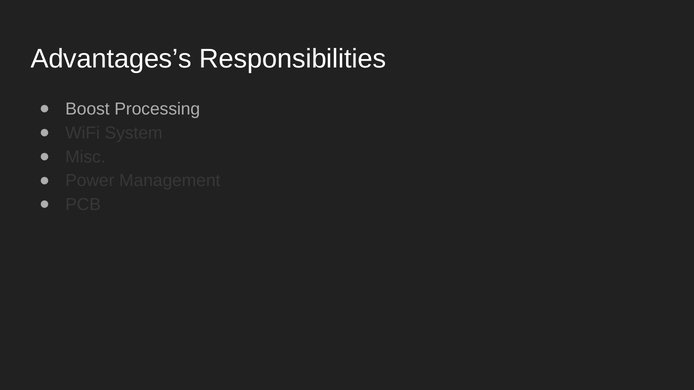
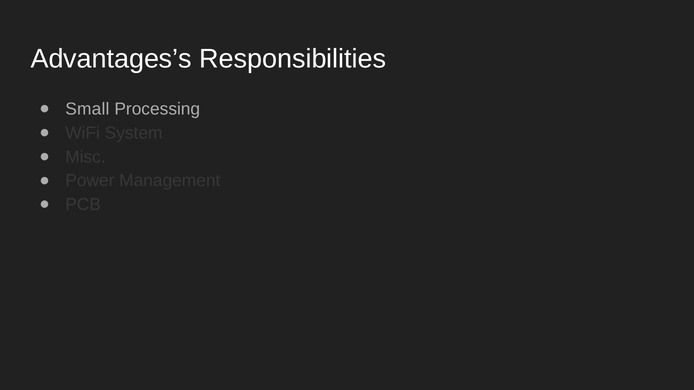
Boost: Boost -> Small (87, 109)
